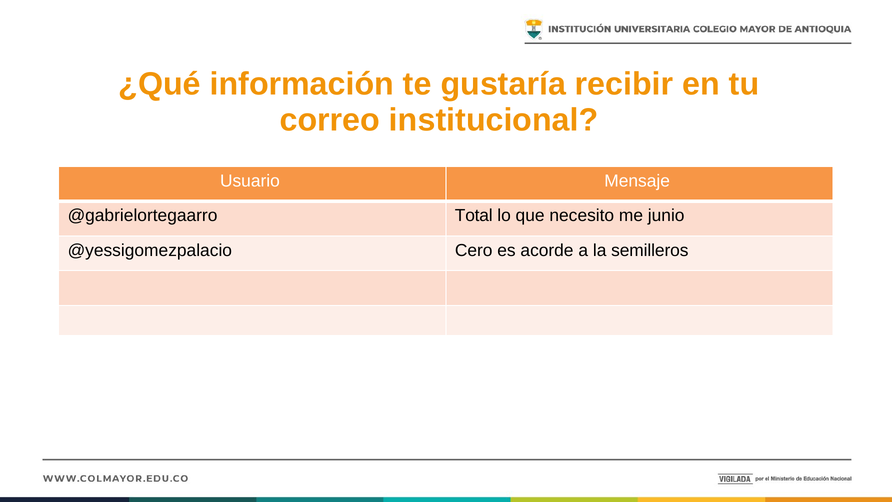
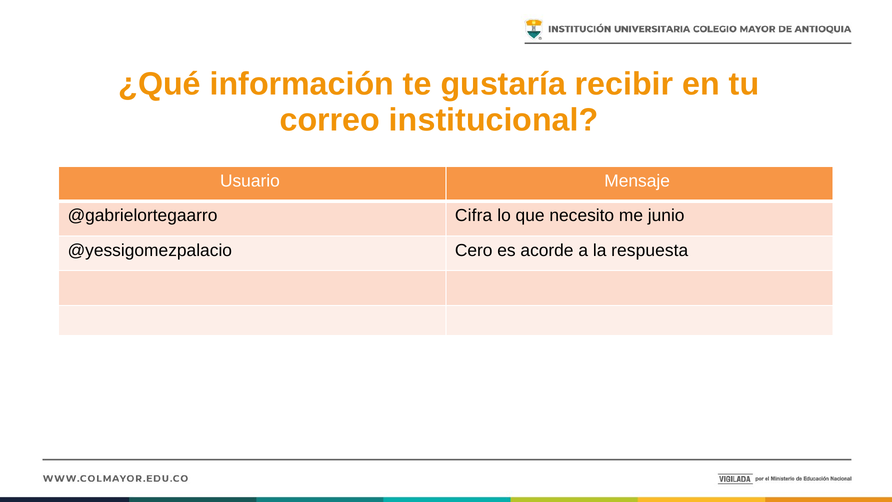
Total: Total -> Cifra (474, 216)
semilleros: semilleros -> respuesta (650, 250)
